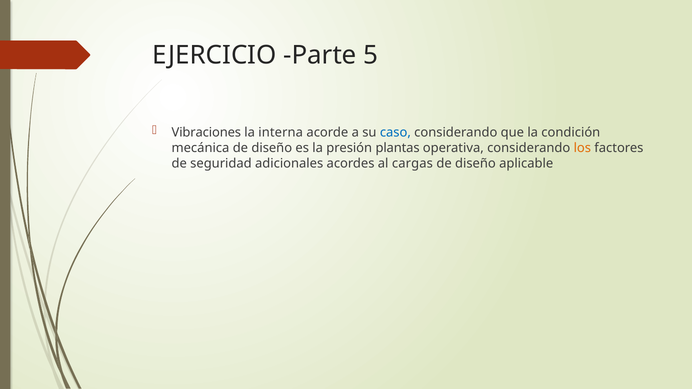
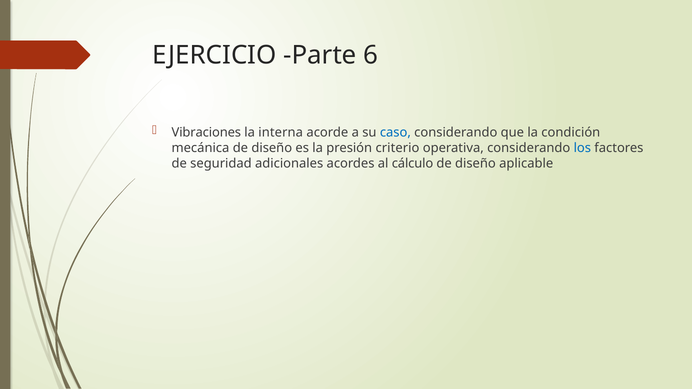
5: 5 -> 6 (371, 55)
plantas: plantas -> criterio (397, 148)
los colour: orange -> blue (582, 148)
cargas: cargas -> cálculo (413, 164)
